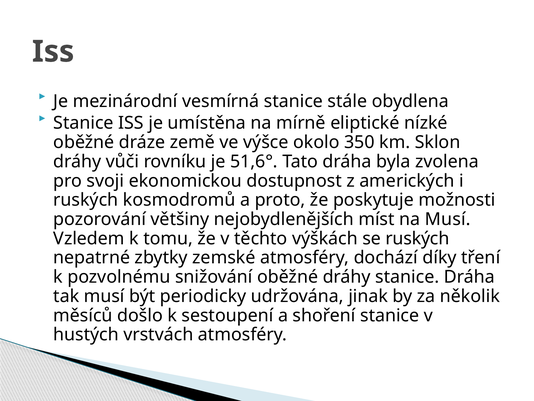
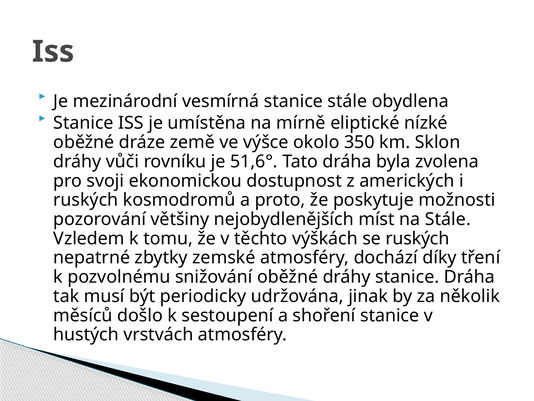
na Musí: Musí -> Stále (448, 219)
